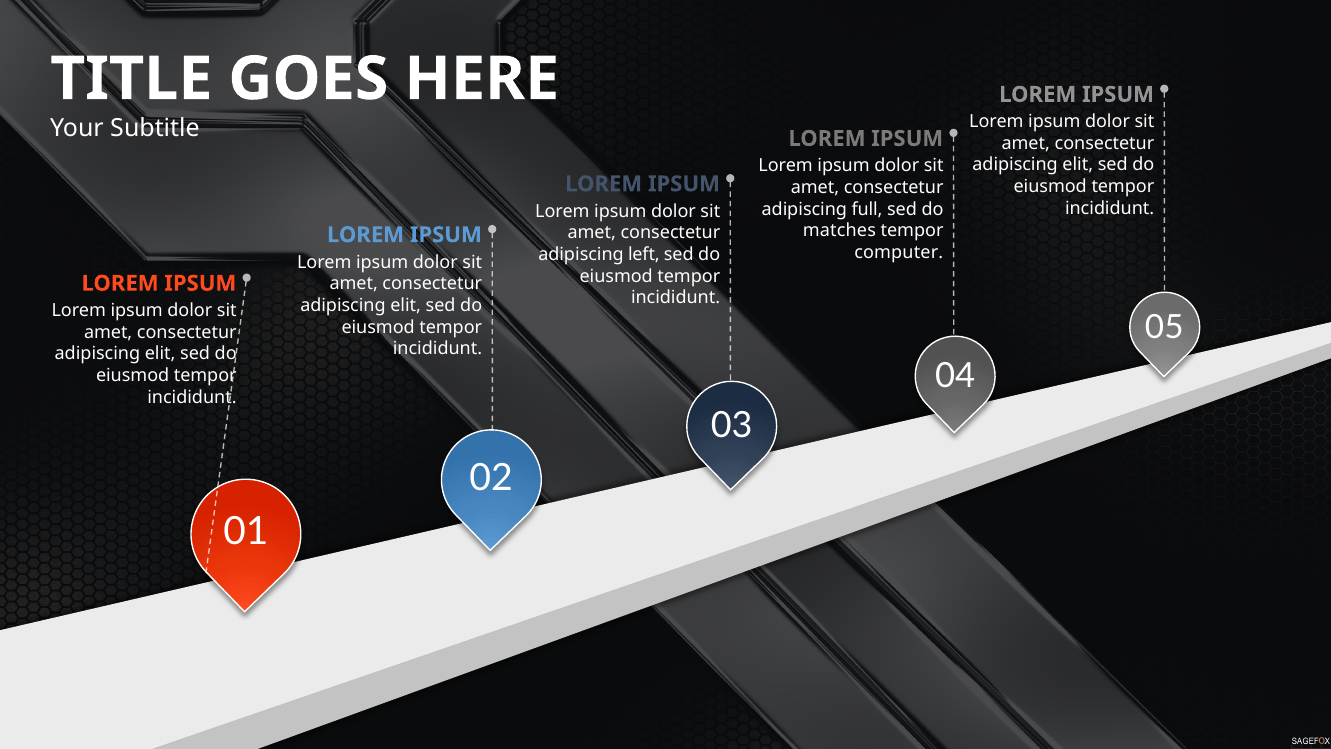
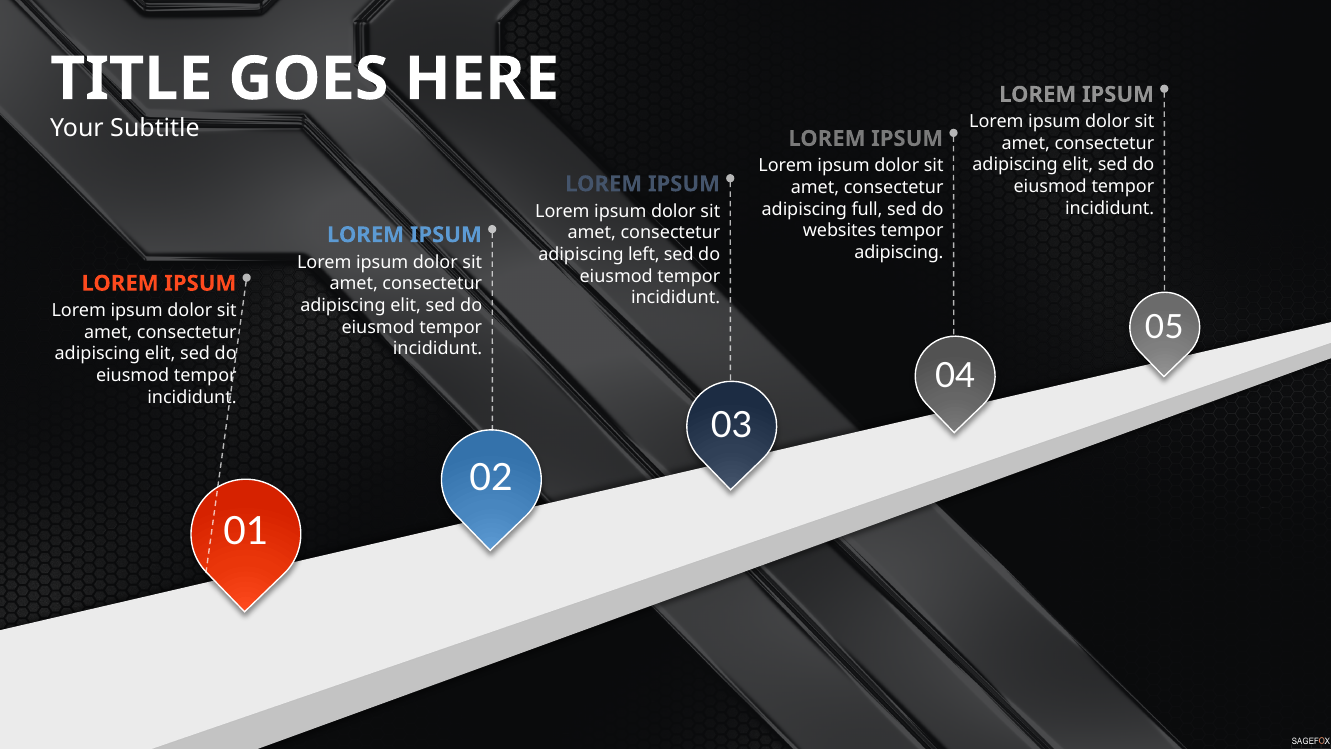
matches: matches -> websites (840, 231)
computer: computer -> adipiscing (899, 252)
